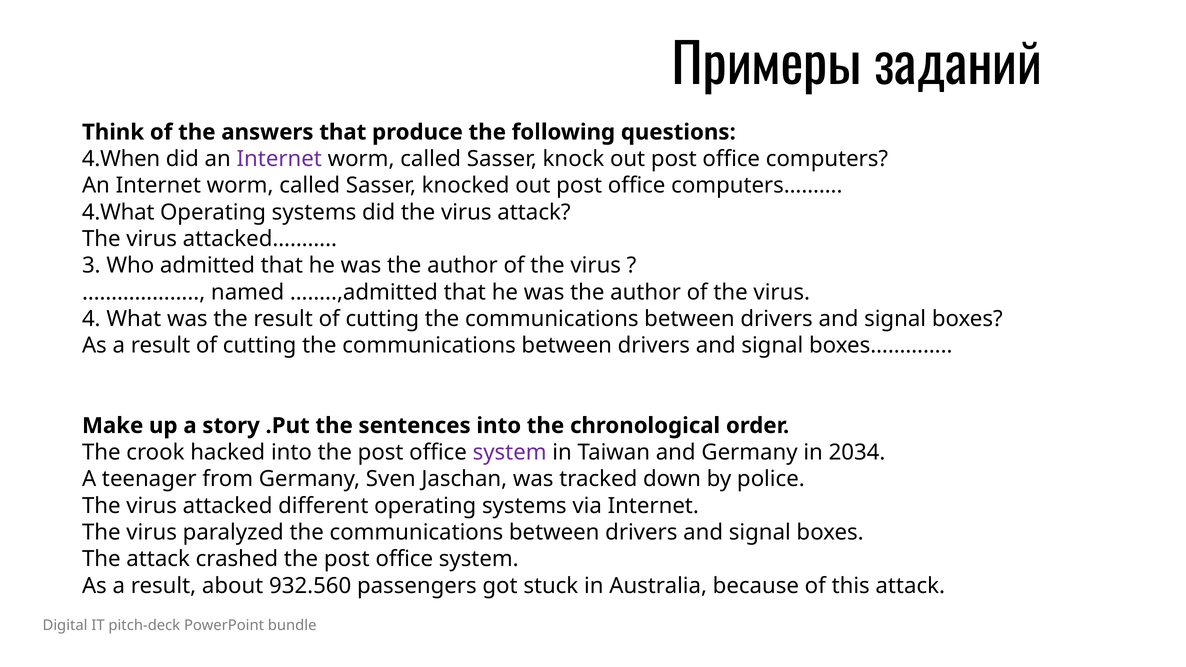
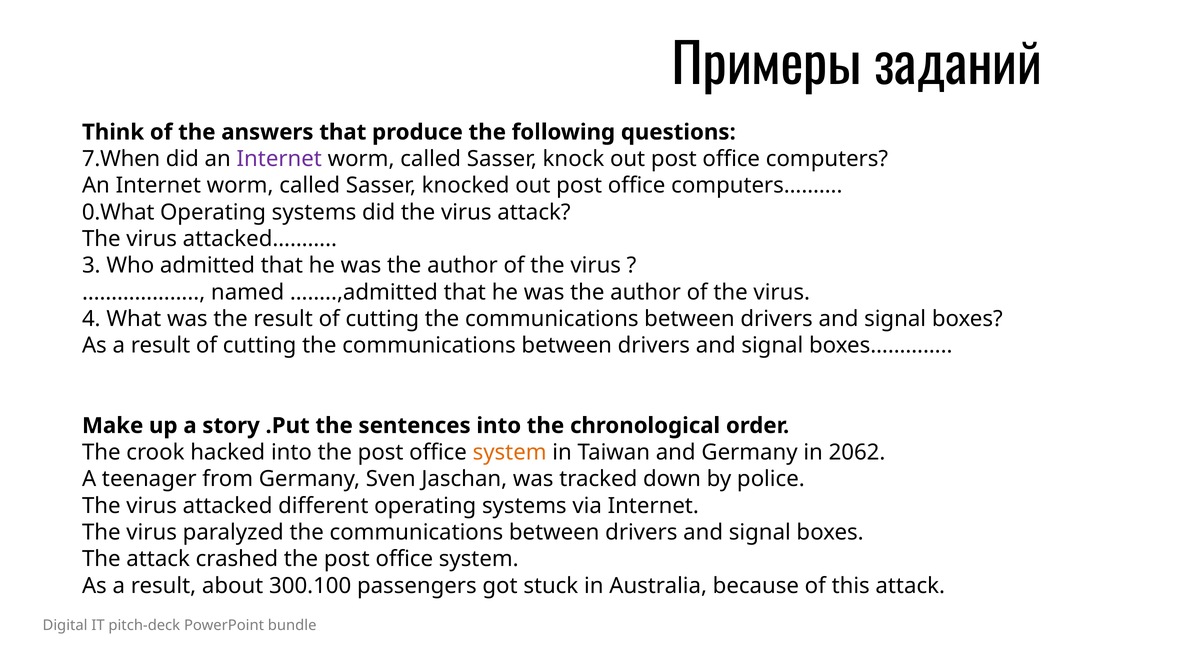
4.When: 4.When -> 7.When (121, 159)
4.What: 4.What -> 0.What (118, 212)
system colour: purple -> orange (510, 452)
2034: 2034 -> 2062 (857, 452)
932.560: 932.560 -> 300.100 (310, 586)
